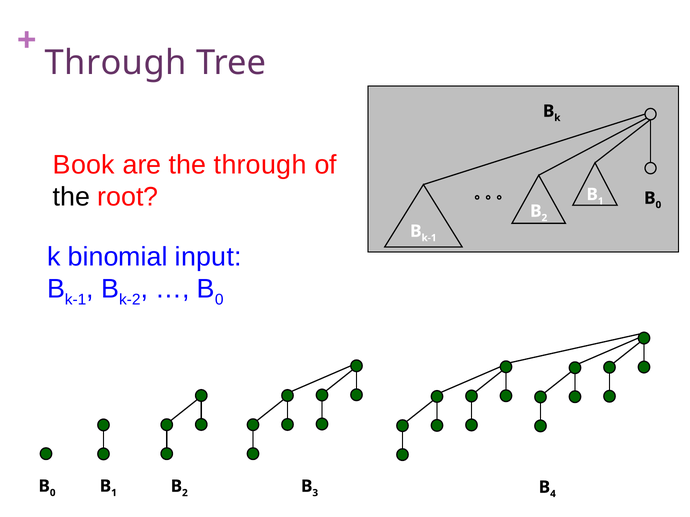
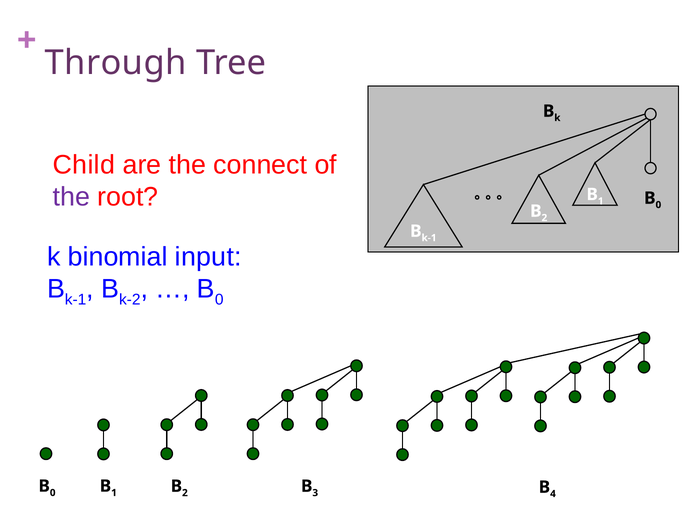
Book: Book -> Child (84, 165)
the through: through -> connect (260, 165)
the colour: black -> purple (71, 197)
